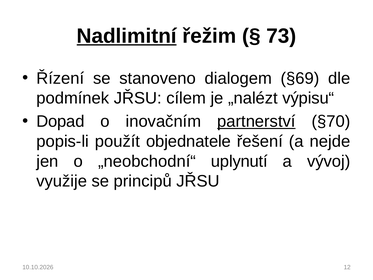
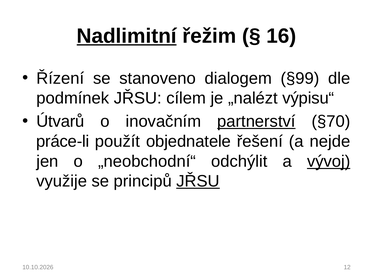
73: 73 -> 16 (281, 36)
§69: §69 -> §99 (300, 78)
Dopad: Dopad -> Útvarů (60, 121)
popis-li: popis-li -> práce-li (63, 141)
uplynutí: uplynutí -> odchýlit (239, 161)
vývoj underline: none -> present (329, 161)
JŘSU underline: none -> present (198, 181)
